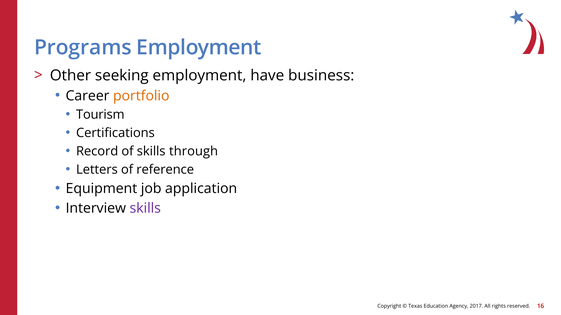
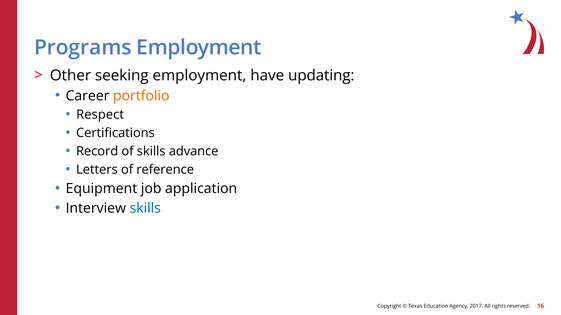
business: business -> updating (321, 76)
Tourism: Tourism -> Respect (100, 115)
through: through -> advance (194, 152)
skills colour: purple -> blue (145, 209)
